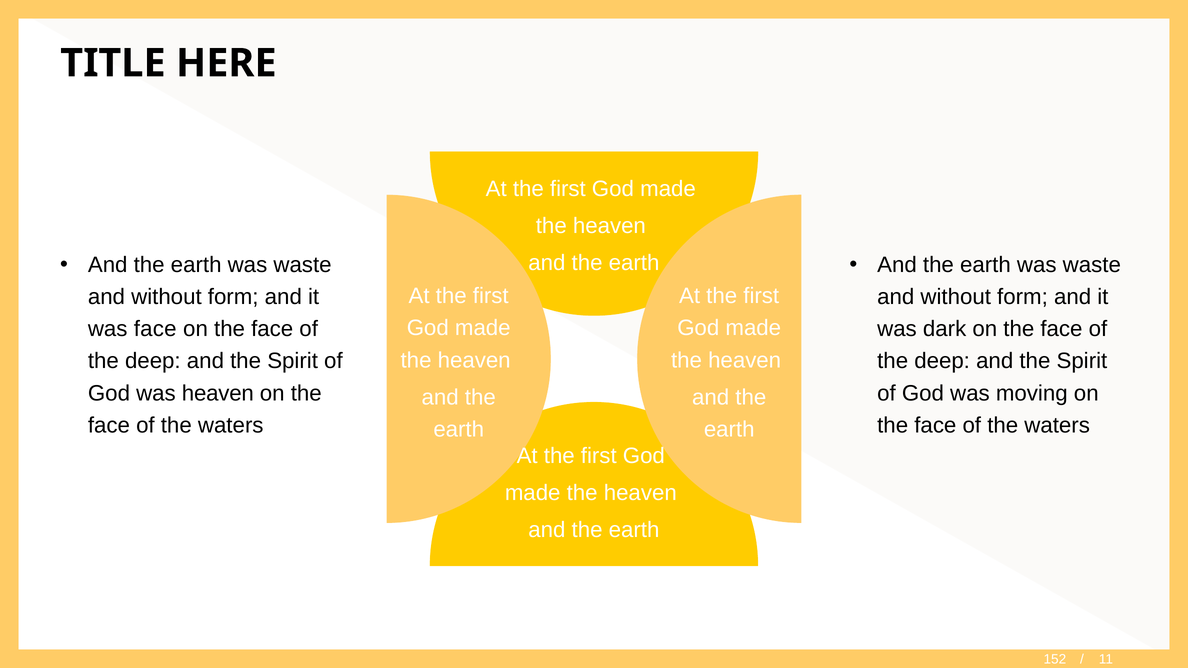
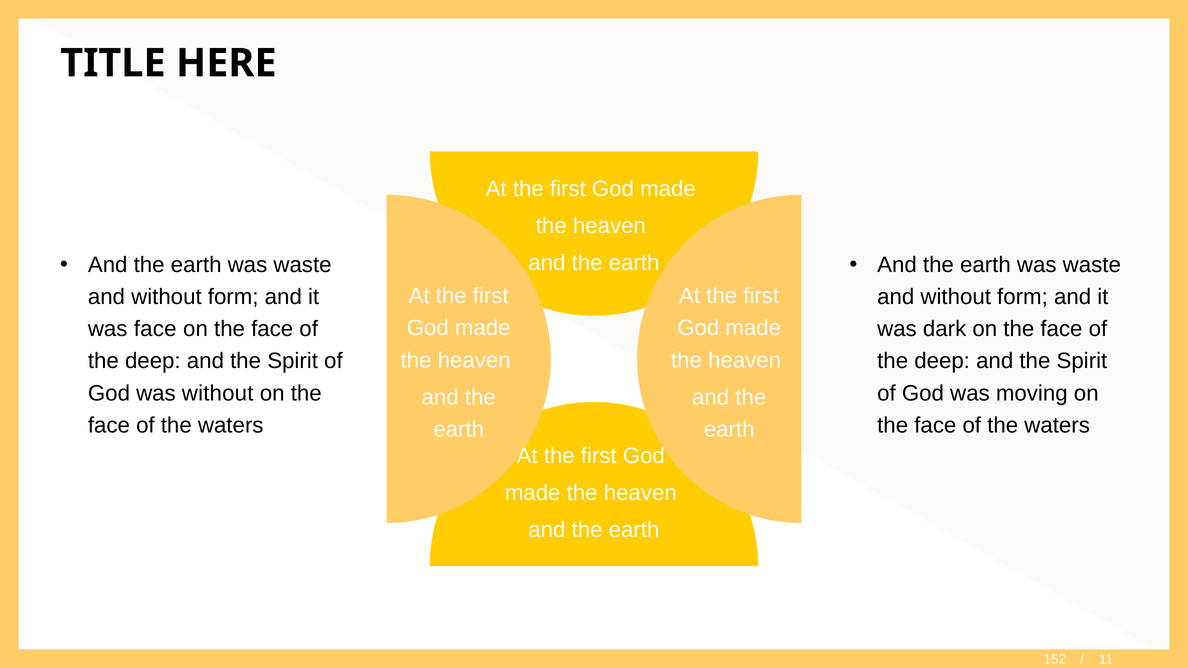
was heaven: heaven -> without (218, 393)
